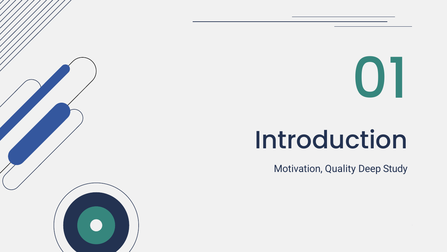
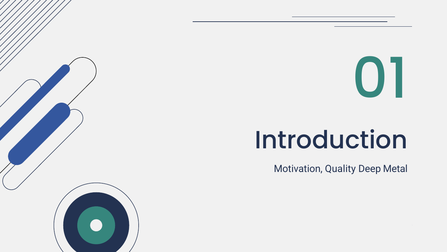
Study: Study -> Metal (395, 168)
